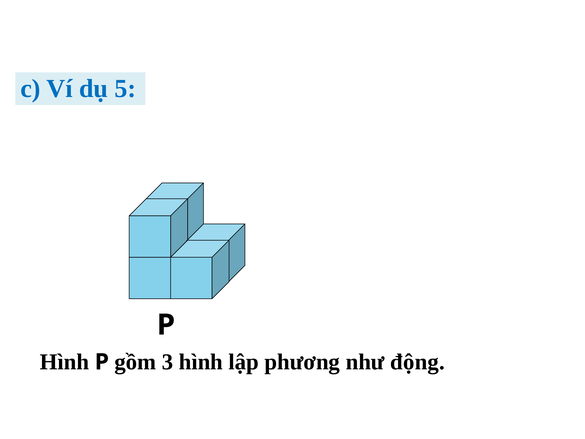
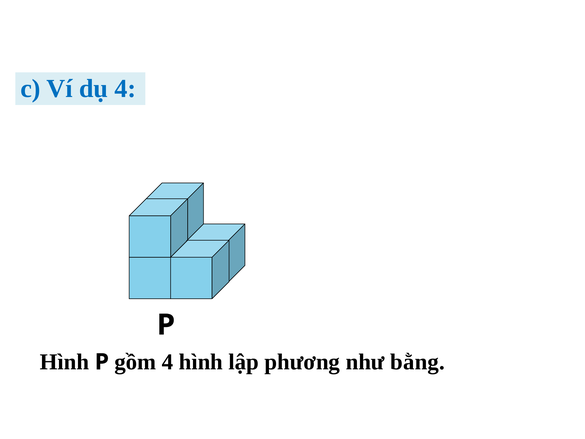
dụ 5: 5 -> 4 (125, 89)
gồm 3: 3 -> 4 (167, 362)
động: động -> bằng (418, 362)
